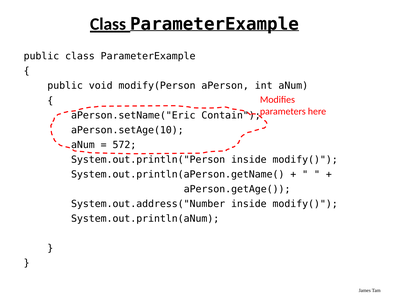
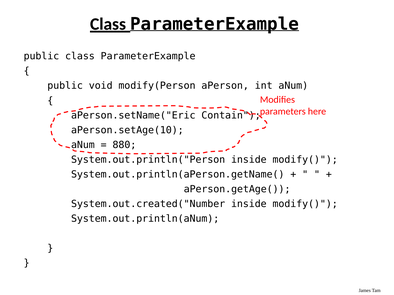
572: 572 -> 880 (124, 145)
System.out.address("Number: System.out.address("Number -> System.out.created("Number (148, 204)
